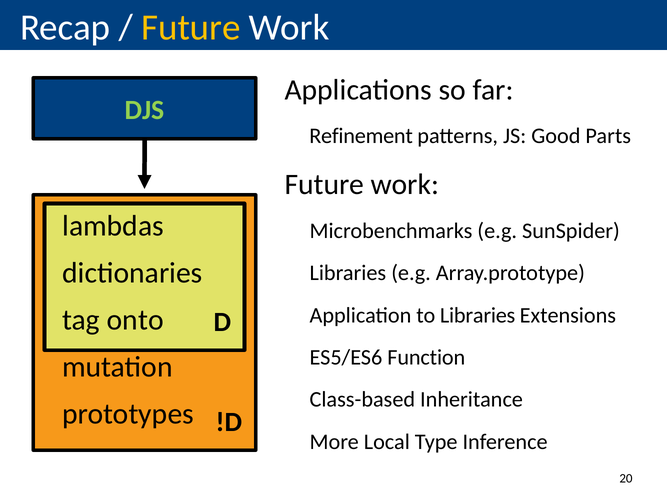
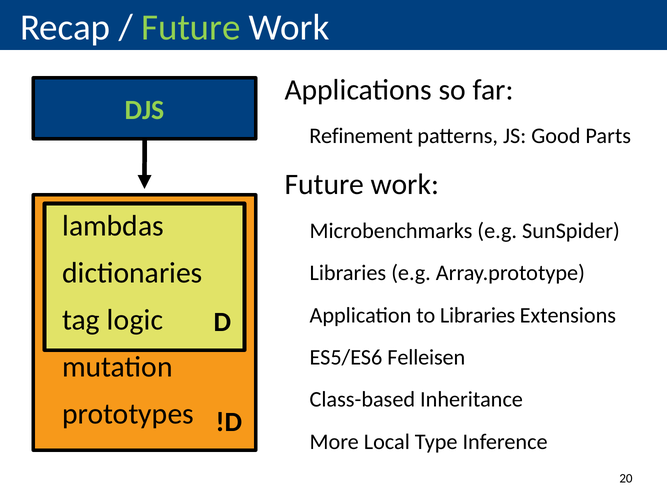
Future colour: yellow -> light green (191, 28)
onto: onto -> logic (135, 320)
Function: Function -> Felleisen (426, 358)
